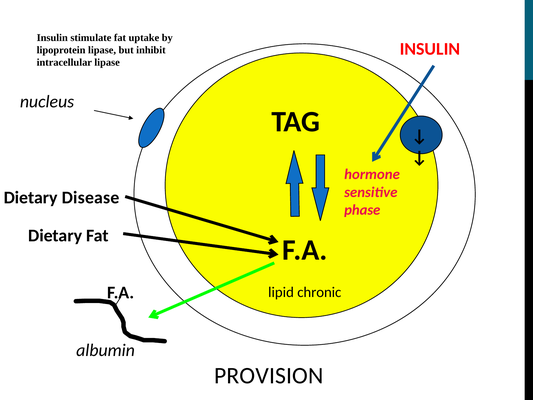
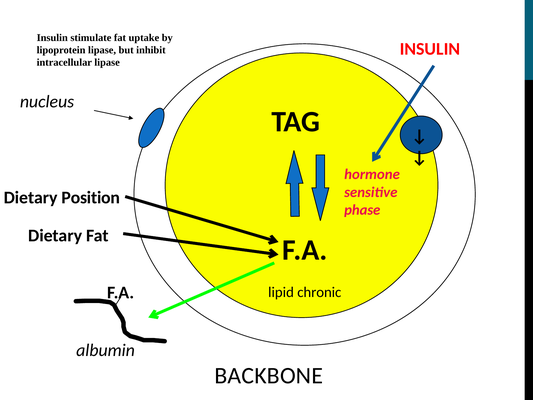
Disease: Disease -> Position (91, 198)
PROVISION: PROVISION -> BACKBONE (269, 376)
